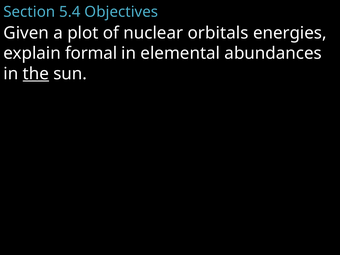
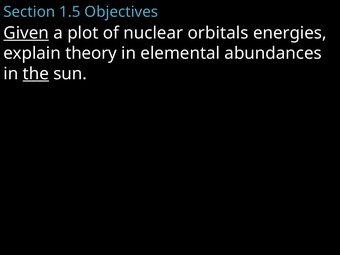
5.4: 5.4 -> 1.5 (70, 12)
Given underline: none -> present (26, 33)
formal: formal -> theory (91, 53)
